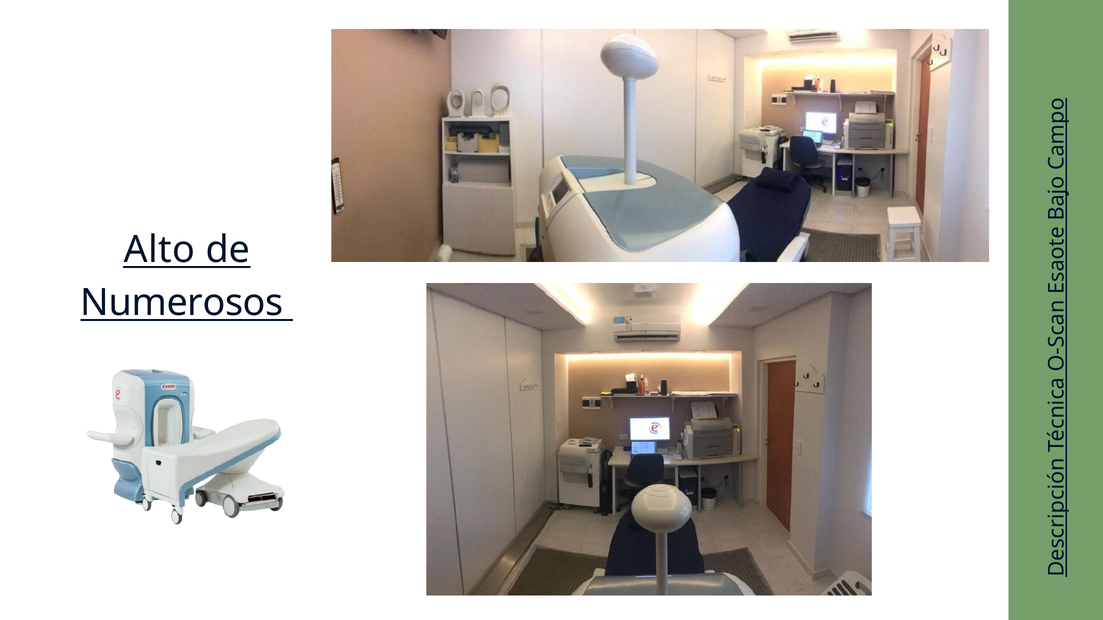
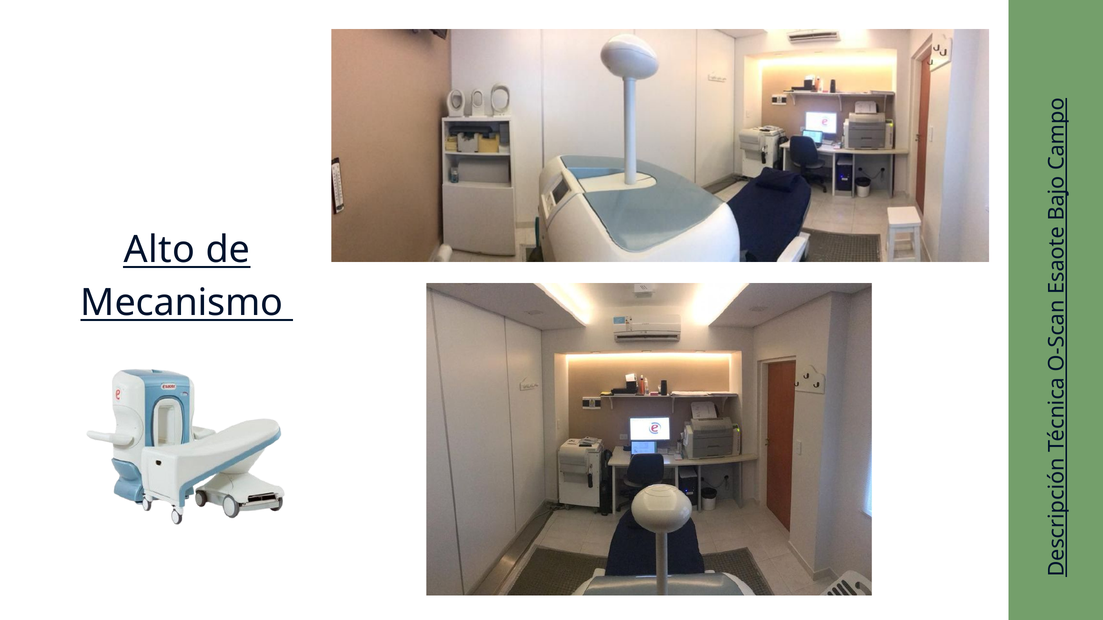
Numerosos: Numerosos -> Mecanismo (182, 303)
